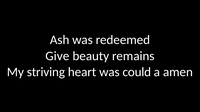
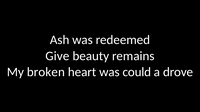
striving: striving -> broken (46, 72)
amen: amen -> drove (178, 72)
